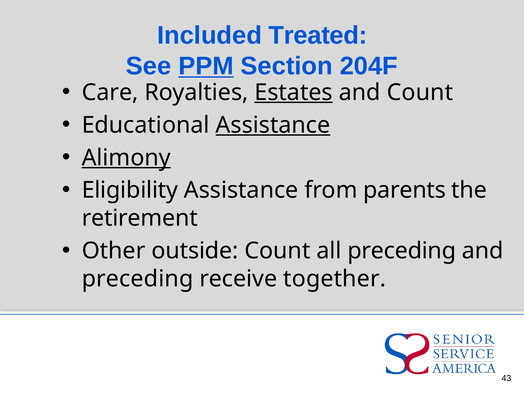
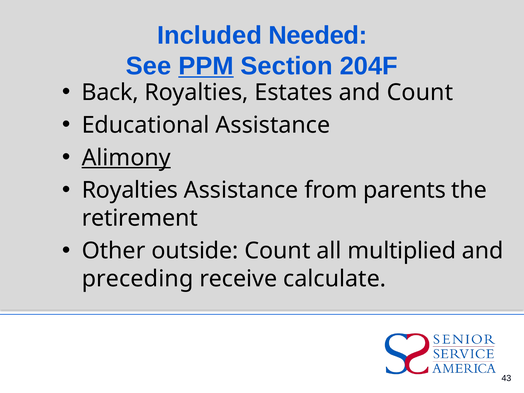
Treated: Treated -> Needed (318, 35)
Care: Care -> Back (110, 92)
Estates underline: present -> none (294, 92)
Assistance underline: present -> none (273, 125)
Eligibility: Eligibility -> Royalties (130, 190)
all preceding: preceding -> multiplied (402, 251)
together: together -> calculate (335, 279)
